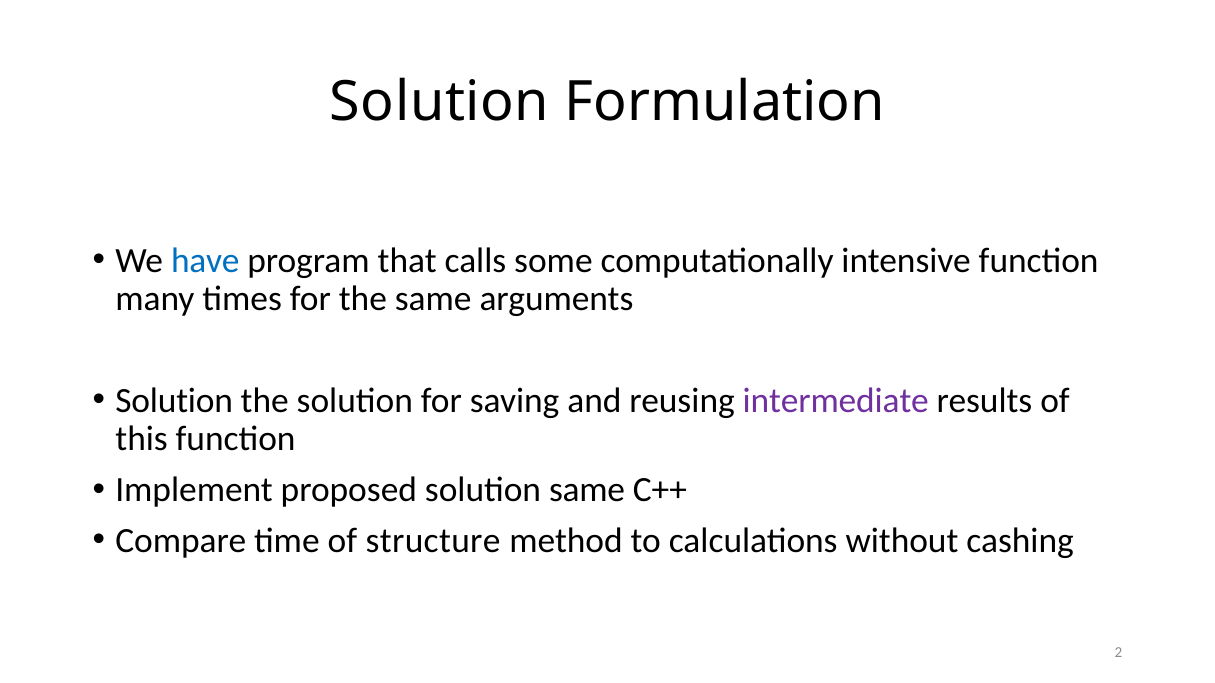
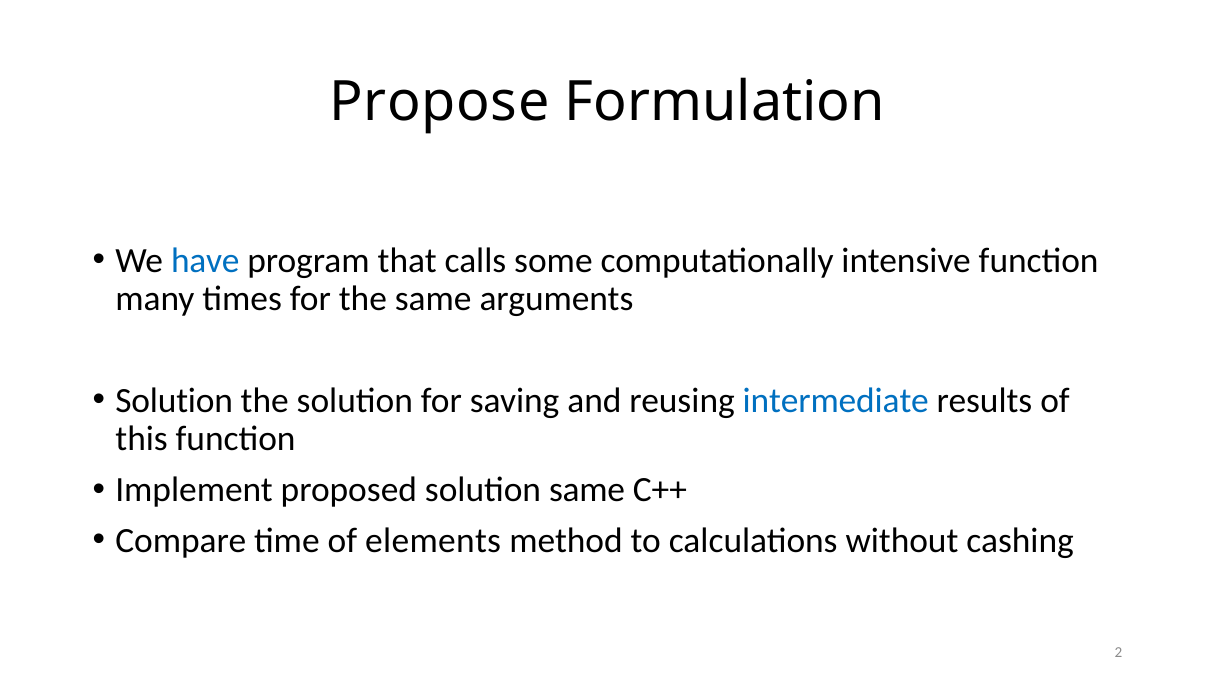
Solution: Solution -> Propose (440, 102)
intermediate colour: purple -> blue (836, 401)
structure: structure -> elements (433, 541)
